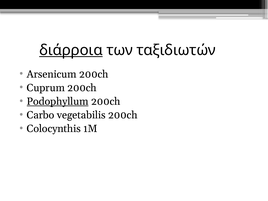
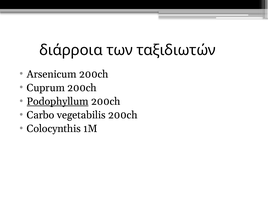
διάρροια underline: present -> none (71, 50)
